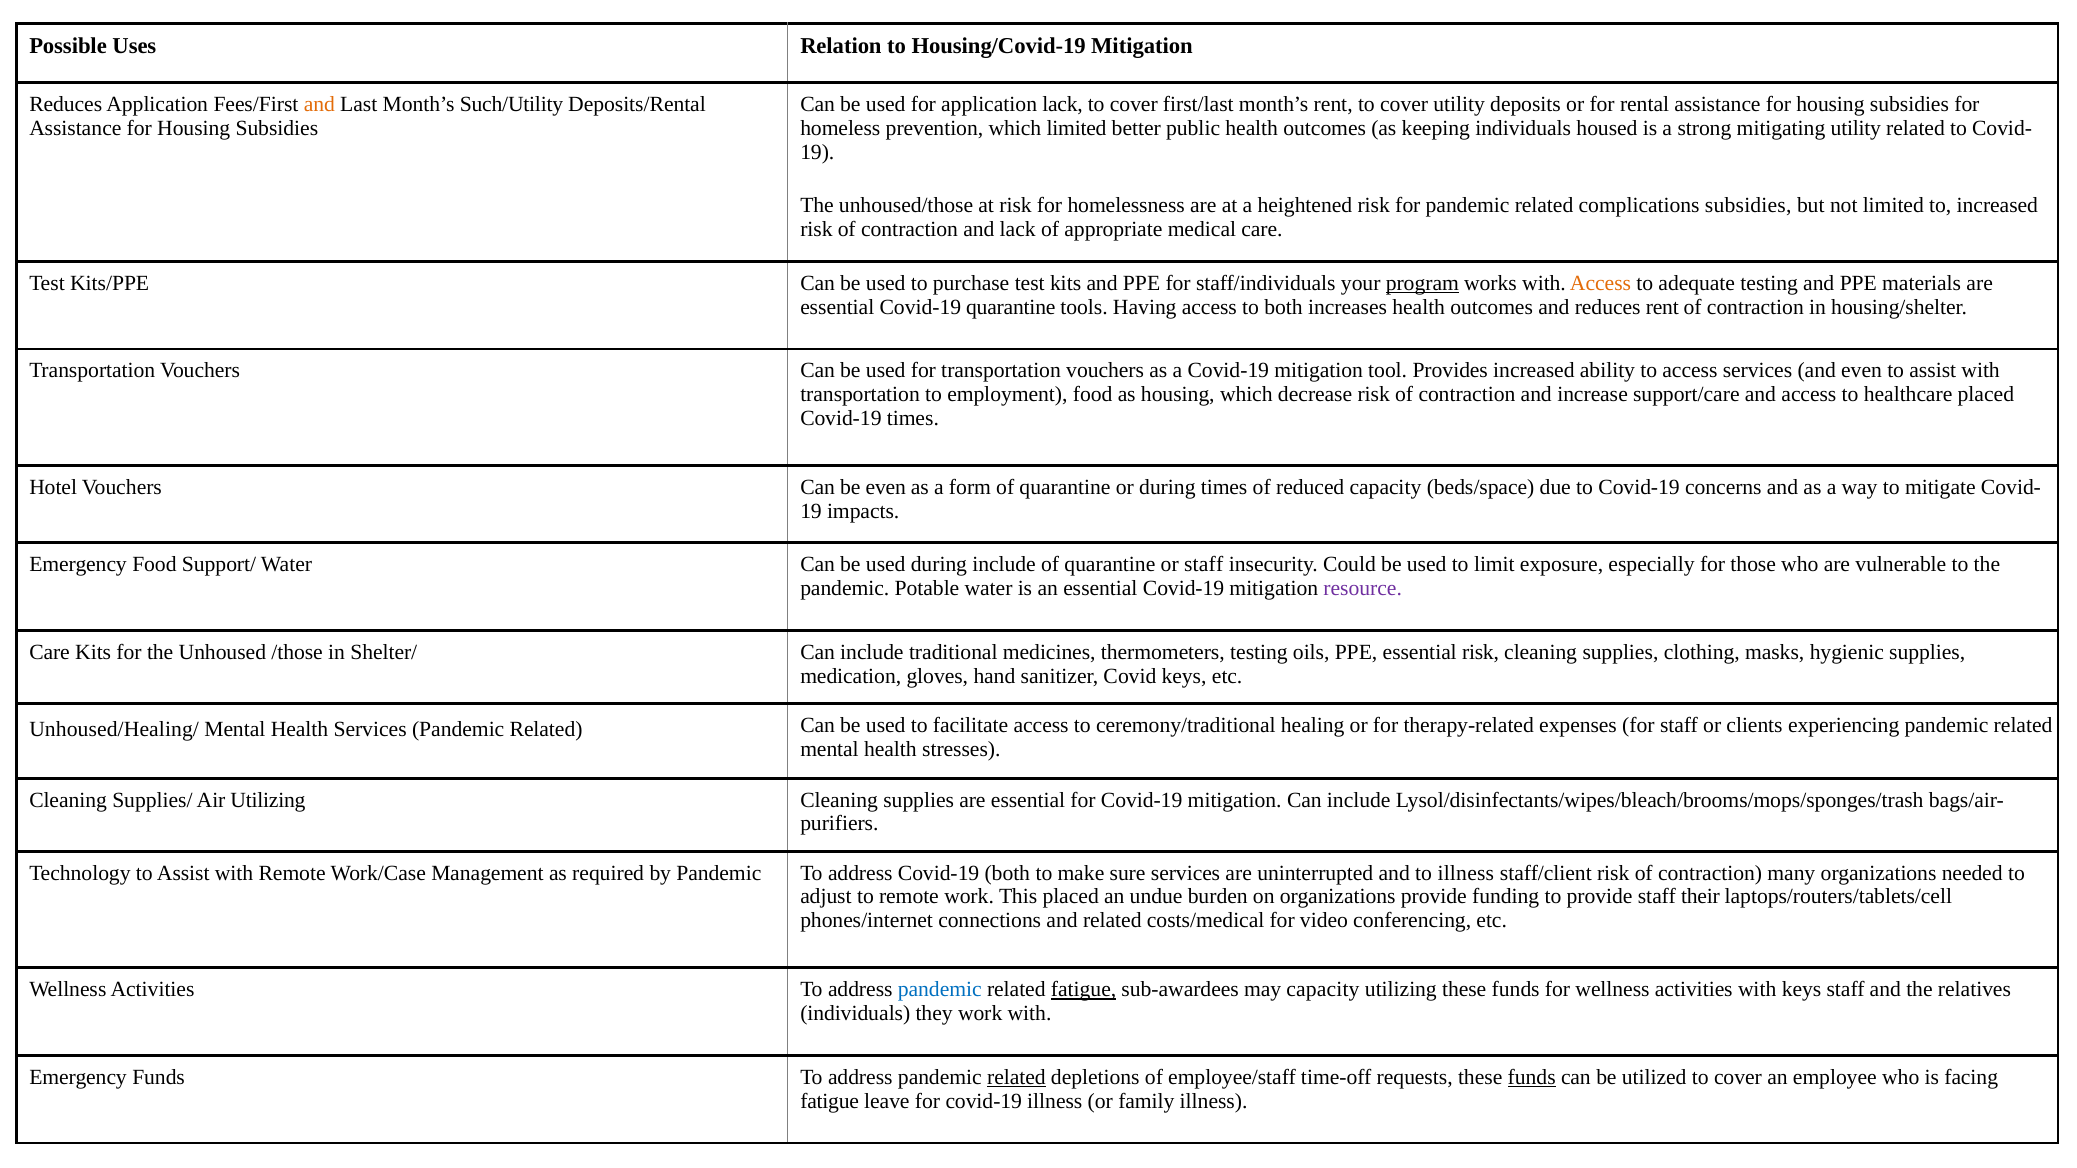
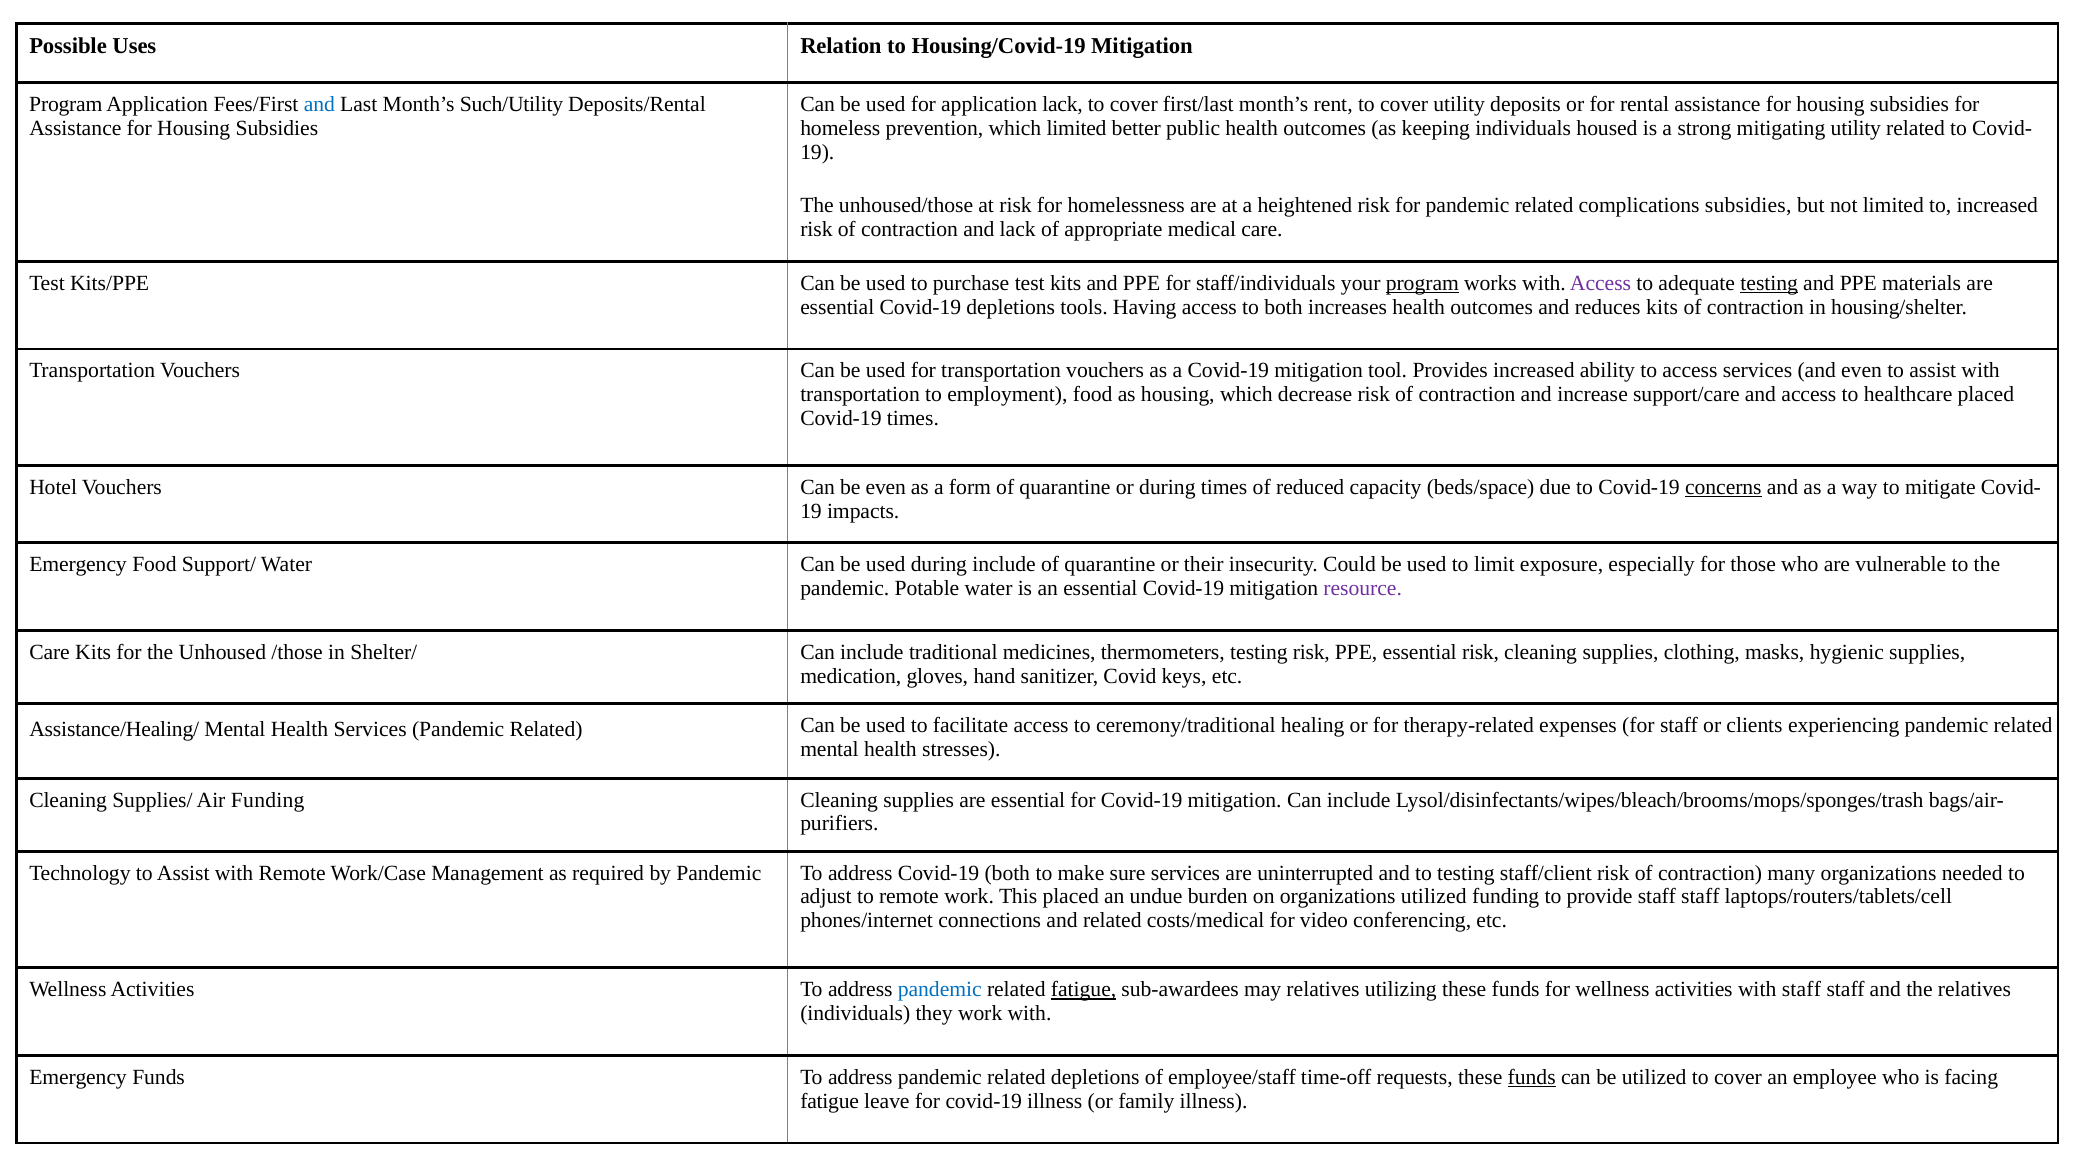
Reduces: Reduces -> Program (66, 104)
and colour: orange -> blue (319, 104)
Access colour: orange -> purple (1601, 283)
testing underline: none -> present (1769, 283)
Covid-19 quarantine: quarantine -> depletions (1011, 307)
reduces rent: rent -> kits (1662, 307)
concerns underline: none -> present (1723, 488)
or staff: staff -> their (1204, 565)
testing oils: oils -> risk (1311, 652)
Unhoused/Healing/: Unhoused/Healing/ -> Assistance/Healing/ (114, 729)
Air Utilizing: Utilizing -> Funding (268, 800)
to illness: illness -> testing (1466, 873)
organizations provide: provide -> utilized (1434, 897)
provide staff their: their -> staff (1700, 897)
may capacity: capacity -> relatives (1323, 990)
with keys: keys -> staff (1801, 990)
related underline: present -> none (1016, 1077)
